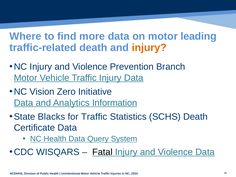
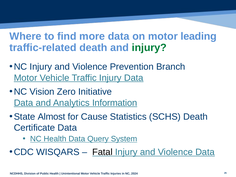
injury colour: orange -> green (149, 48)
Blacks: Blacks -> Almost (52, 117)
for Traffic: Traffic -> Cause (94, 117)
